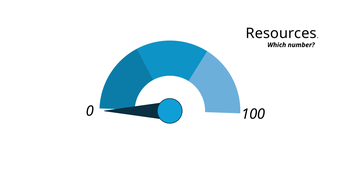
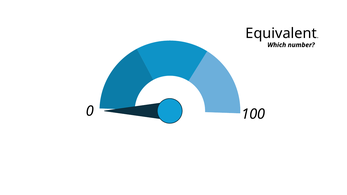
Resources: Resources -> Equivalent (281, 33)
